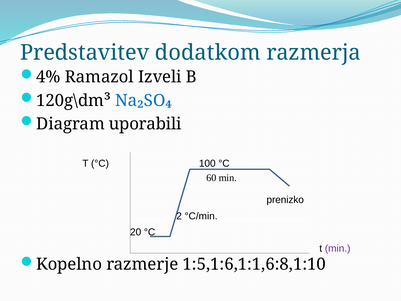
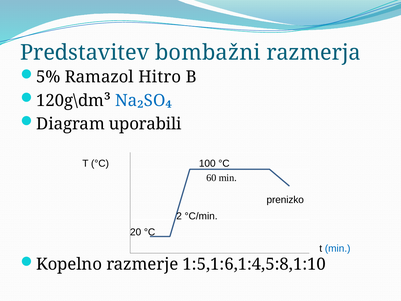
dodatkom: dodatkom -> bombažni (208, 53)
4%: 4% -> 5% (48, 77)
Izveli: Izveli -> Hitro (160, 77)
min colour: purple -> blue (338, 248)
1:5,1:6,1:1,6:8,1:10: 1:5,1:6,1:1,6:8,1:10 -> 1:5,1:6,1:4,5:8,1:10 (254, 264)
